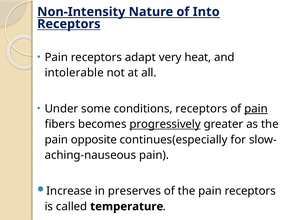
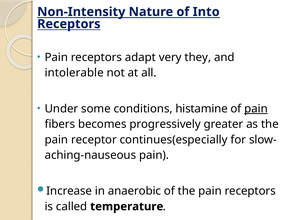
heat: heat -> they (198, 57)
conditions receptors: receptors -> histamine (202, 109)
progressively underline: present -> none (165, 124)
opposite: opposite -> receptor (94, 140)
preserves: preserves -> anaerobic (134, 191)
